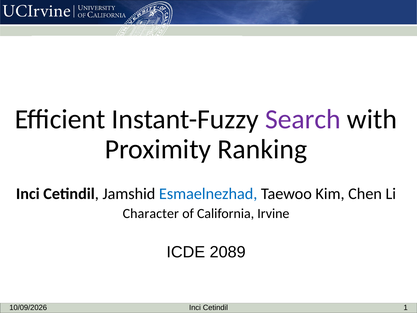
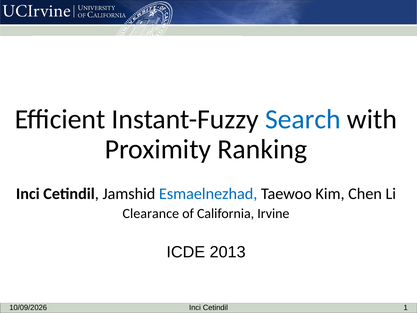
Search colour: purple -> blue (303, 119)
Character: Character -> Clearance (151, 213)
2089: 2089 -> 2013 (228, 252)
